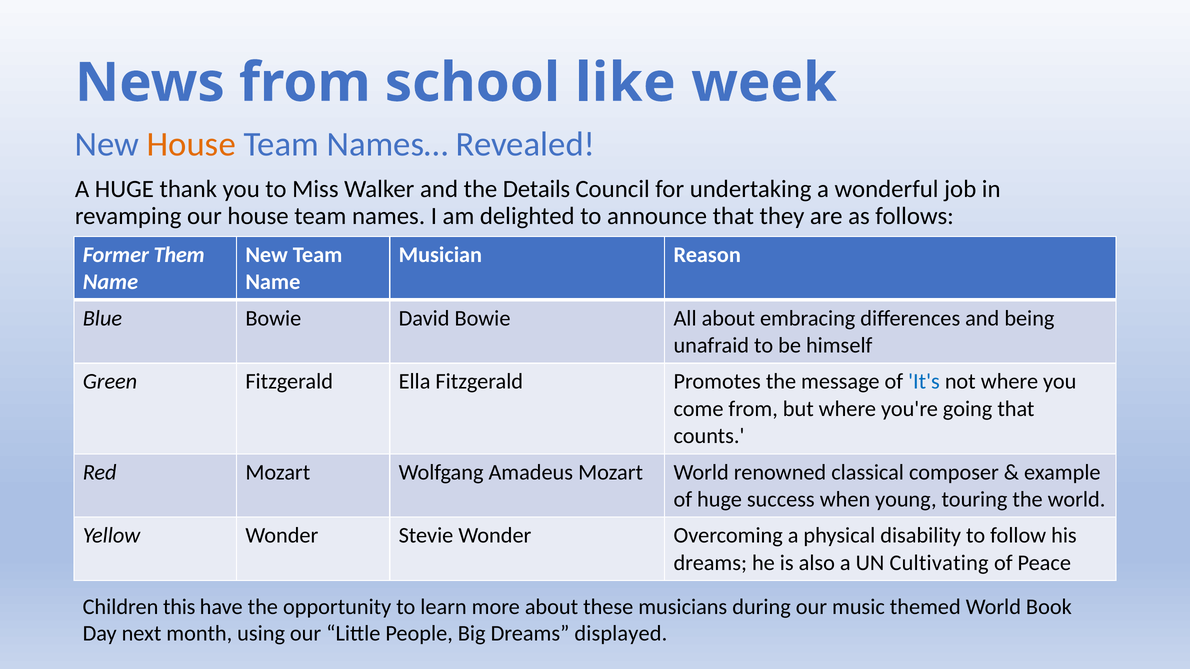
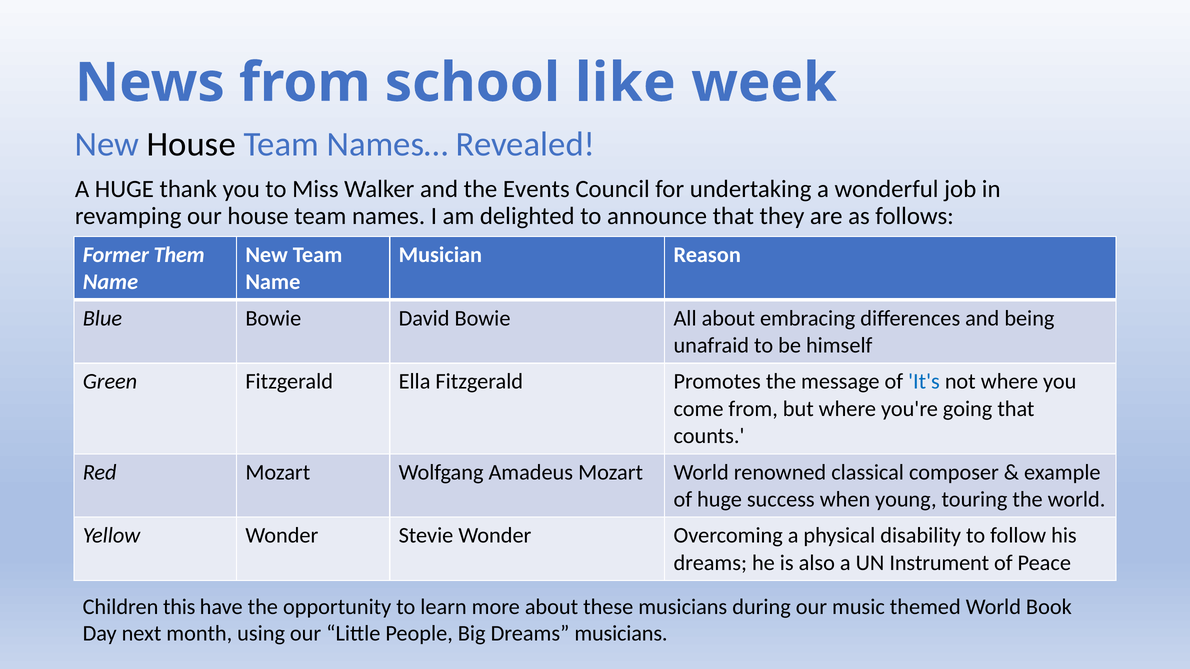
House colour: orange -> black (191, 145)
Details: Details -> Events (536, 189)
Cultivating: Cultivating -> Instrument (939, 563)
Dreams displayed: displayed -> musicians (621, 634)
